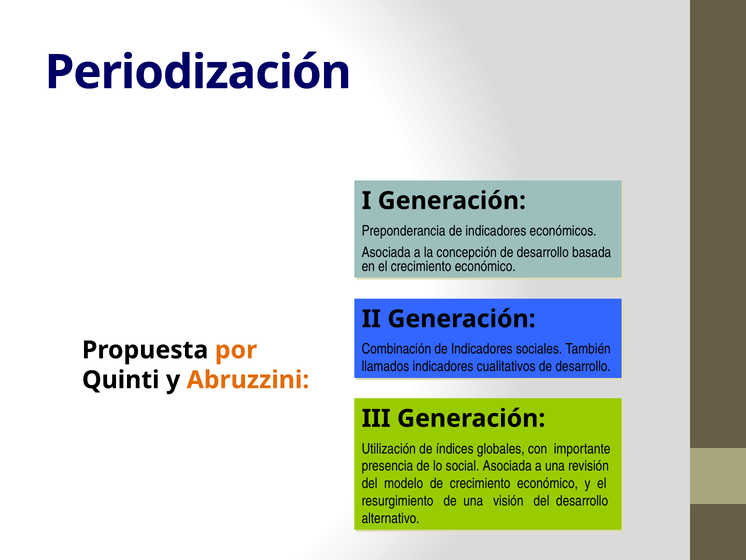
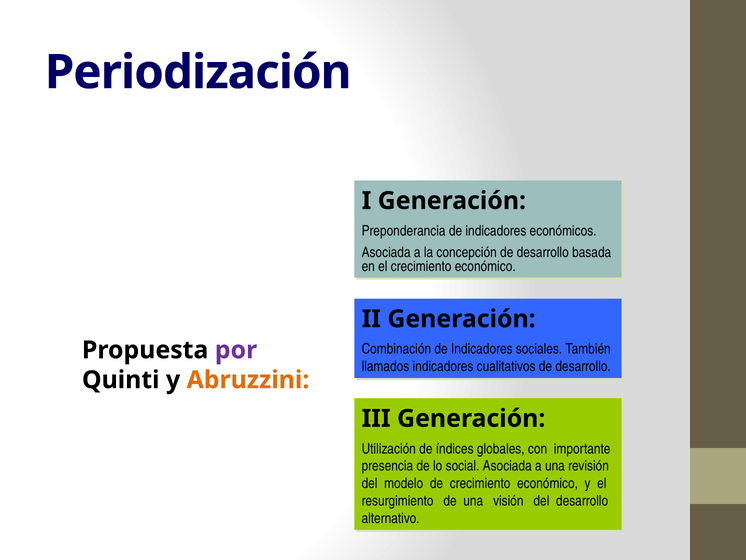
por colour: orange -> purple (236, 350)
